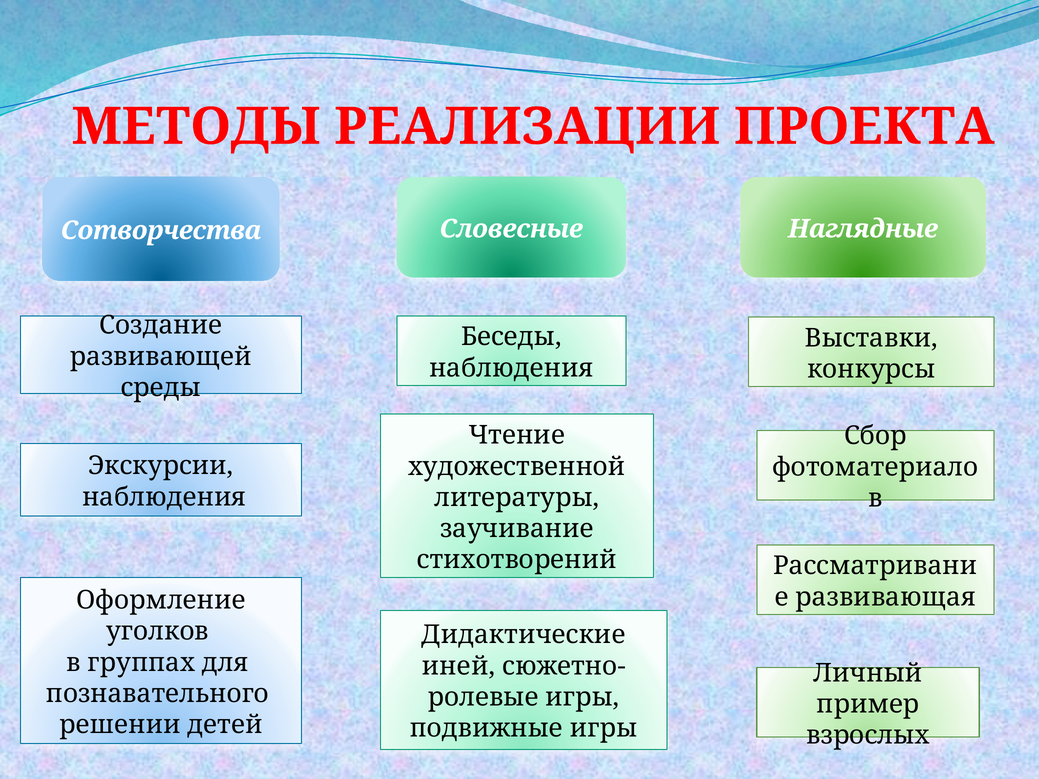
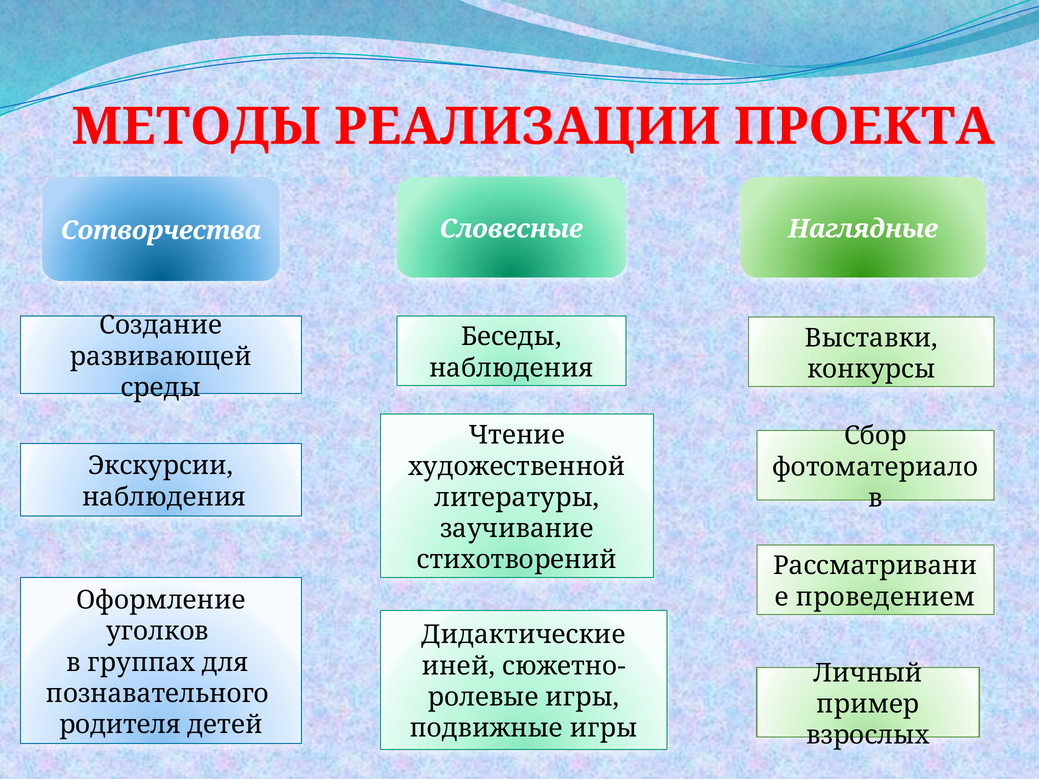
развивающая: развивающая -> проведением (886, 597)
решении: решении -> родителя (120, 725)
